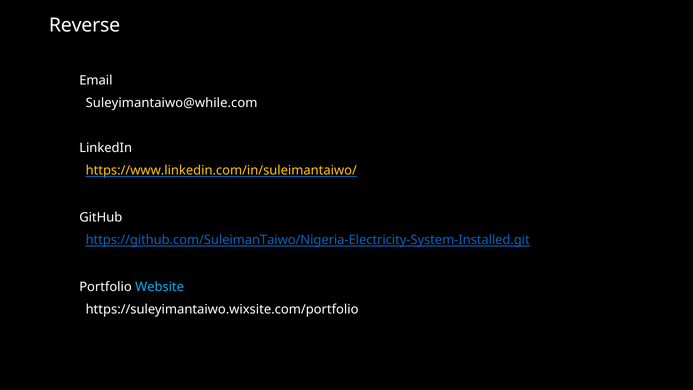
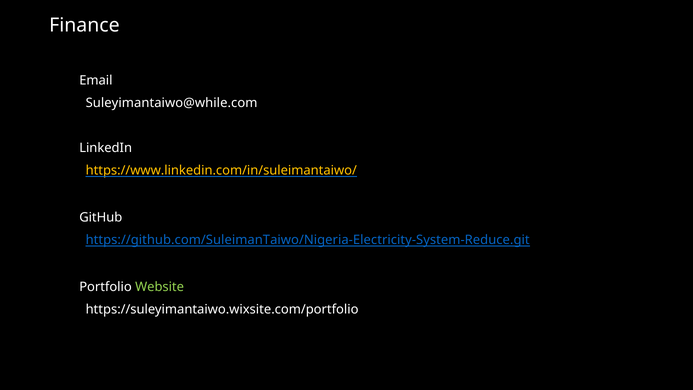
Reverse: Reverse -> Finance (84, 25)
https://github.com/SuleimanTaiwo/Nigeria-Electricity-System-Installed.git: https://github.com/SuleimanTaiwo/Nigeria-Electricity-System-Installed.git -> https://github.com/SuleimanTaiwo/Nigeria-Electricity-System-Reduce.git (308, 240)
Website colour: light blue -> light green (160, 287)
